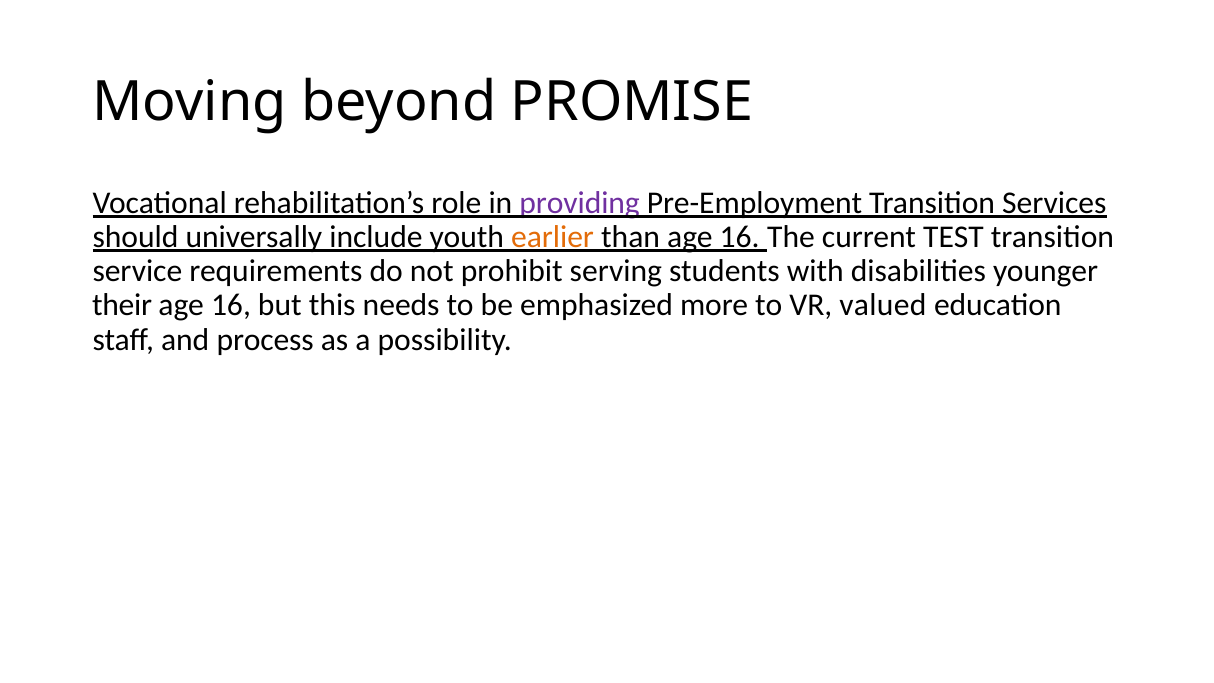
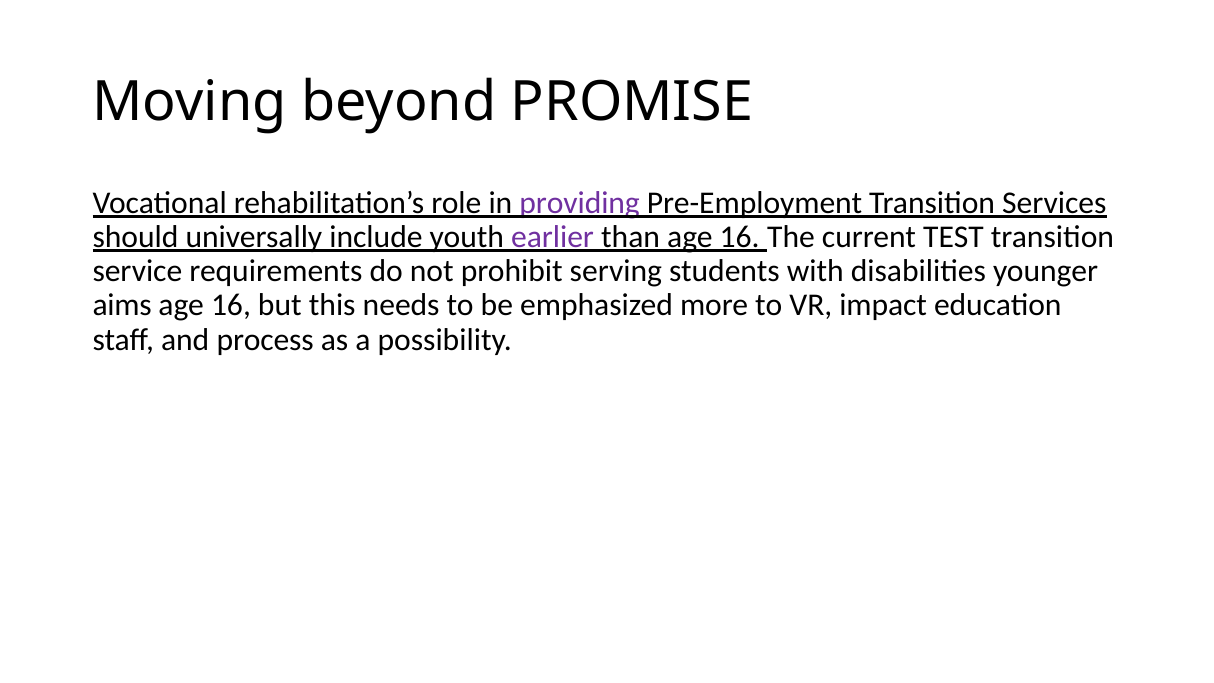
earlier colour: orange -> purple (553, 237)
their: their -> aims (122, 305)
valued: valued -> impact (883, 305)
